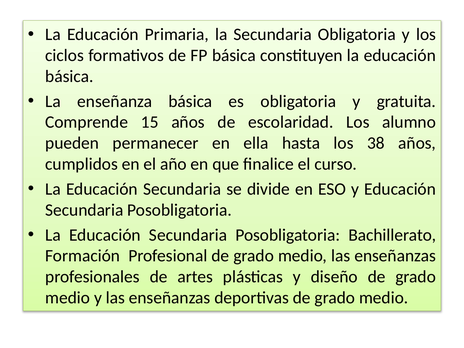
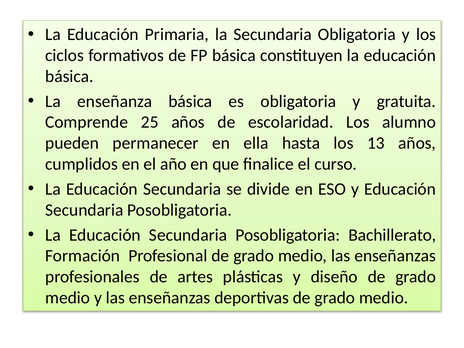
15: 15 -> 25 (150, 122)
38: 38 -> 13 (376, 143)
